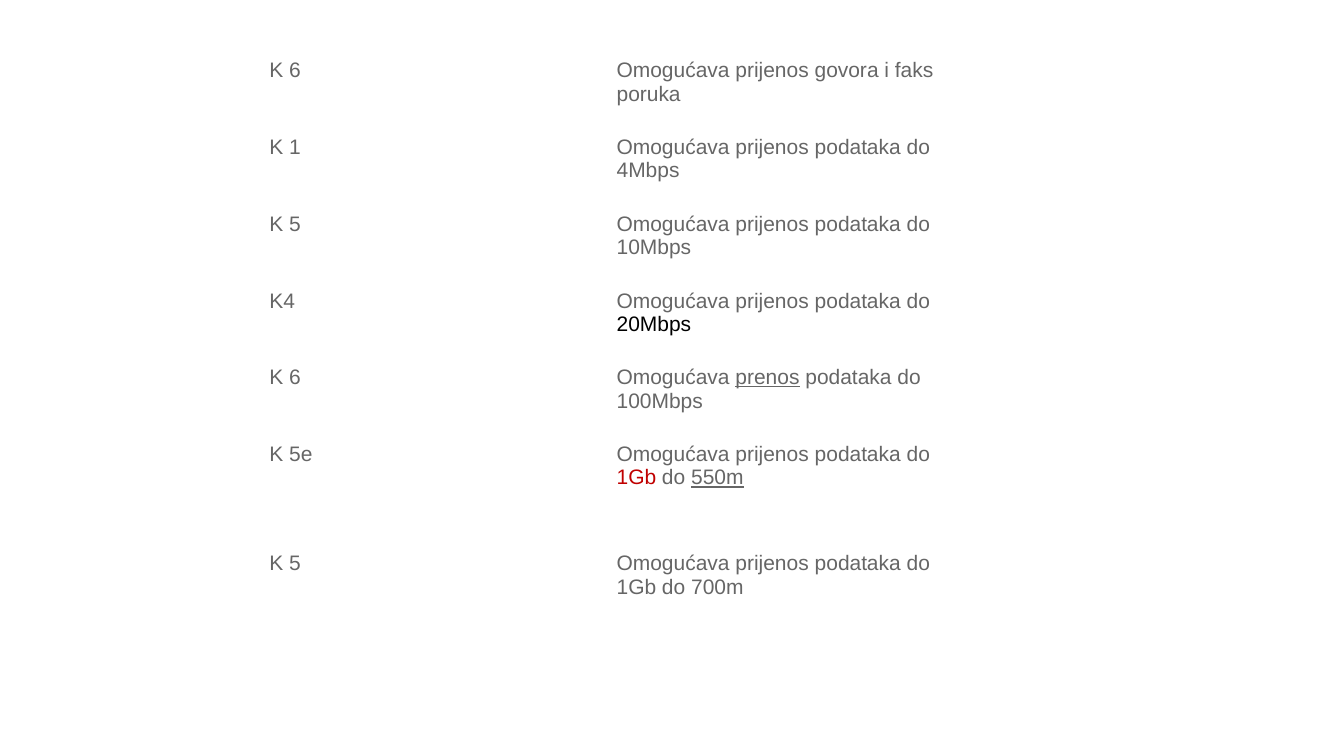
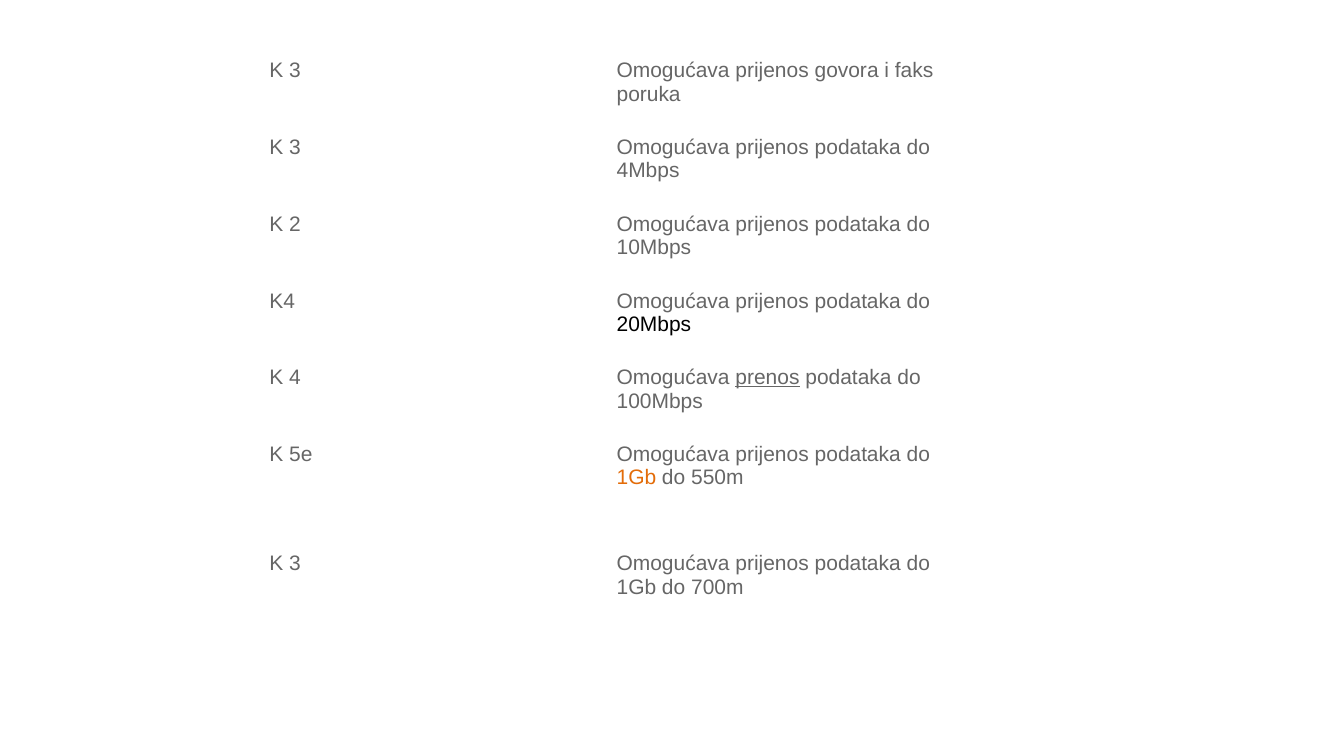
6: 6 -> 3 (295, 71)
1: 1 -> 3 (295, 148)
5: 5 -> 2 (295, 225)
6: 6 -> 4 (295, 378)
1Gb colour: red -> orange (636, 478)
550m underline: present -> none (717, 478)
5: 5 -> 3 (295, 564)
